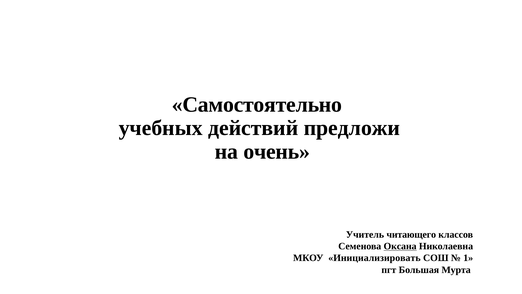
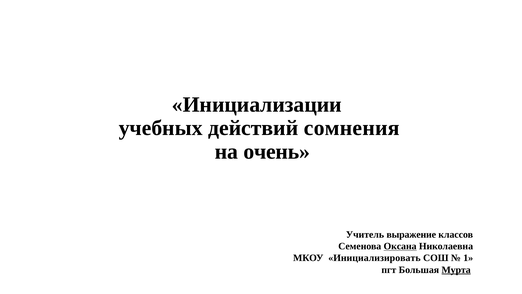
Самостоятельно: Самостоятельно -> Инициализации (257, 104)
предложи: предложи -> сомнения (352, 128)
читающего: читающего -> выражение (411, 234)
Мурта underline: none -> present (456, 269)
